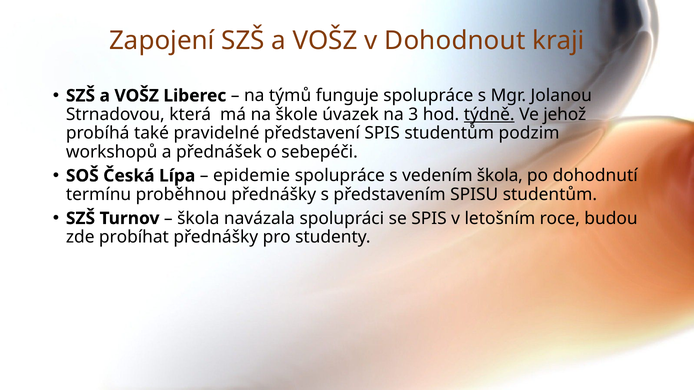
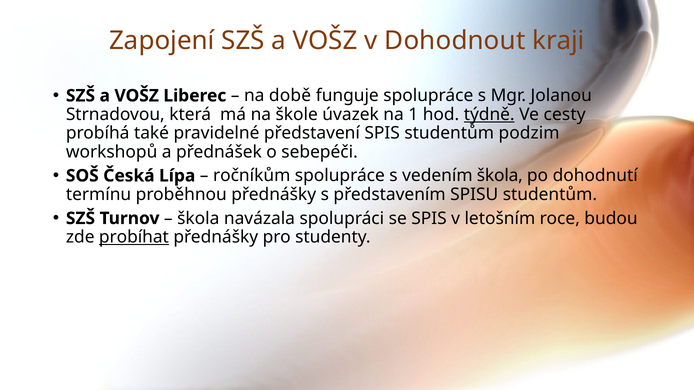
týmů: týmů -> době (290, 96)
3: 3 -> 1 (413, 115)
jehož: jehož -> cesty (565, 115)
epidemie: epidemie -> ročníkům (252, 176)
probíhat underline: none -> present (134, 237)
